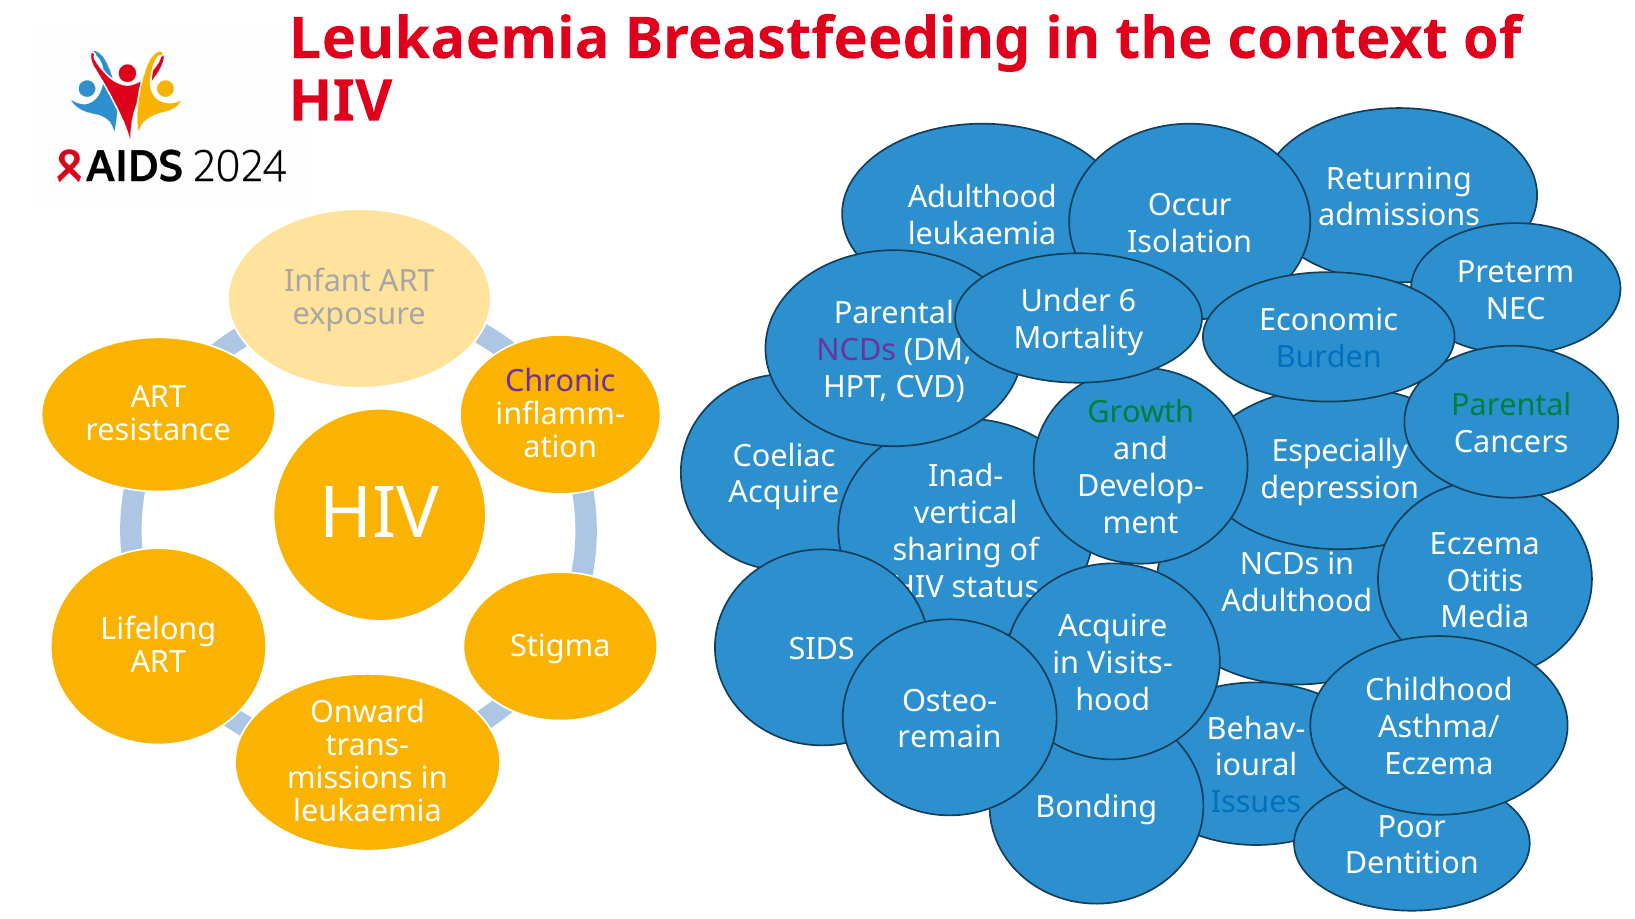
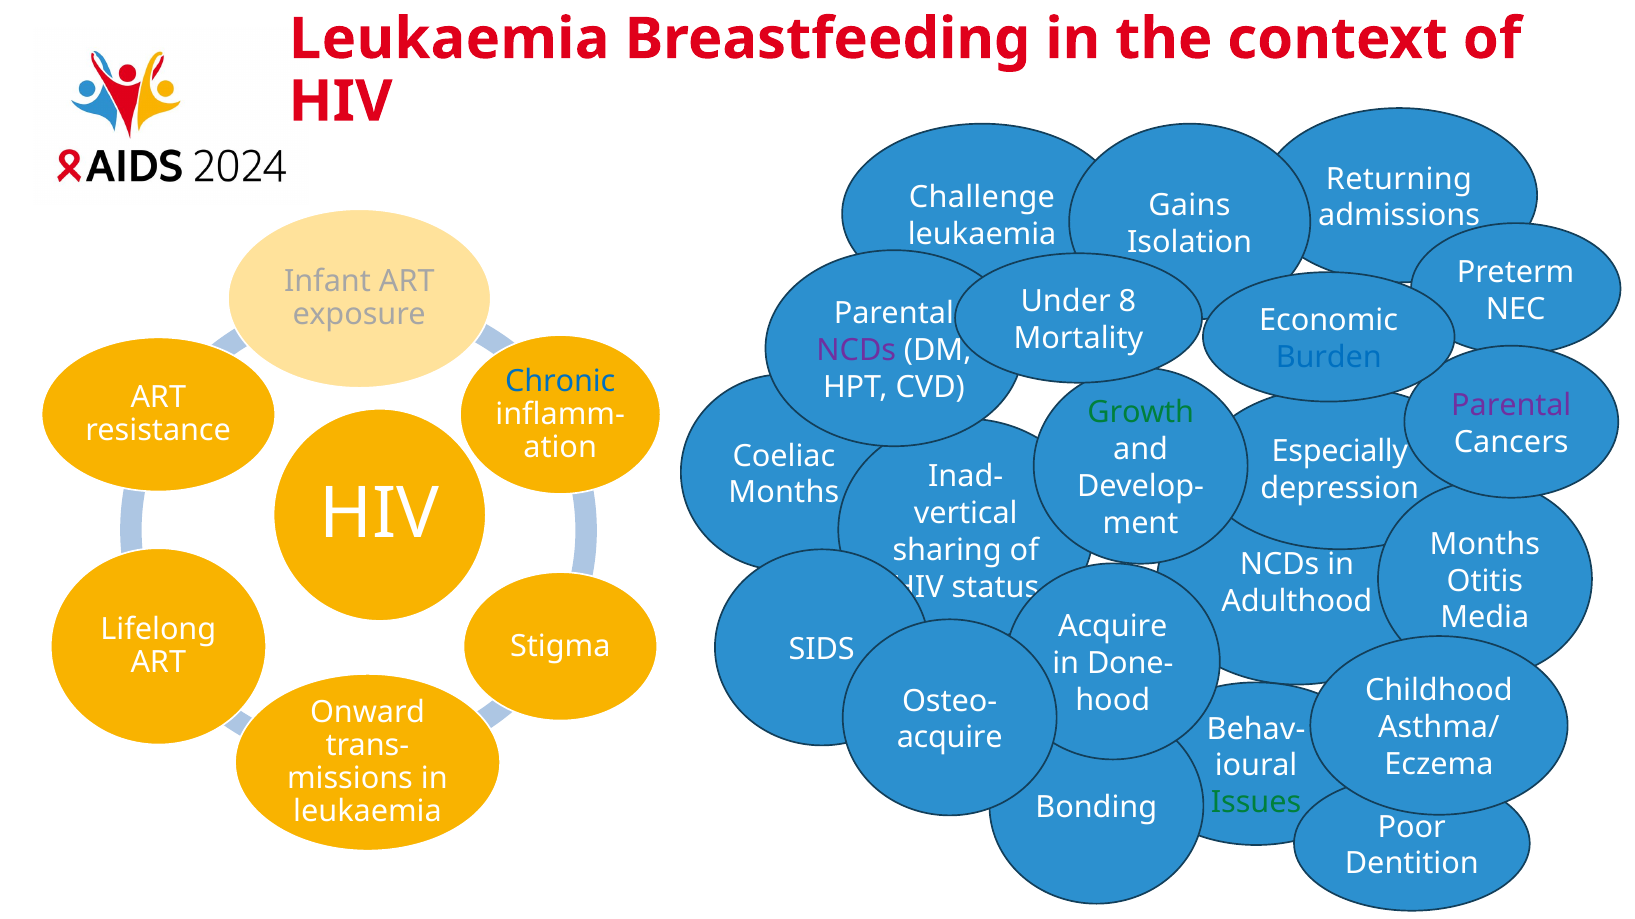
Adulthood: Adulthood -> Challenge (982, 198)
Occur: Occur -> Gains (1189, 206)
6: 6 -> 8 (1127, 302)
Chronic colour: purple -> blue (560, 382)
Parental colour: green -> purple (1511, 406)
Acquire: Acquire -> Months (784, 493)
Eczema: Eczema -> Months (1485, 545)
Visits-: Visits- -> Done- (1130, 664)
remain: remain -> acquire (950, 738)
Issues colour: blue -> green (1256, 803)
